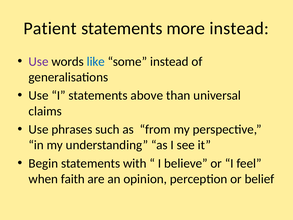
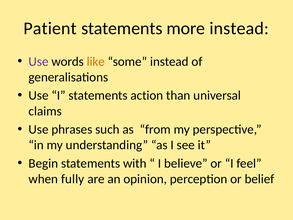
like colour: blue -> orange (96, 61)
above: above -> action (147, 95)
faith: faith -> fully (73, 179)
